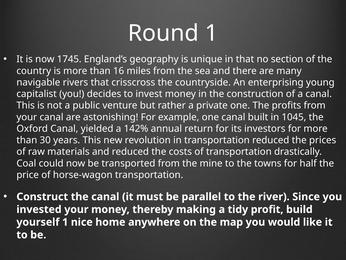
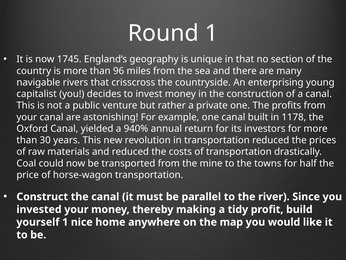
16: 16 -> 96 (119, 71)
1045: 1045 -> 1178 (294, 117)
142%: 142% -> 940% (136, 128)
